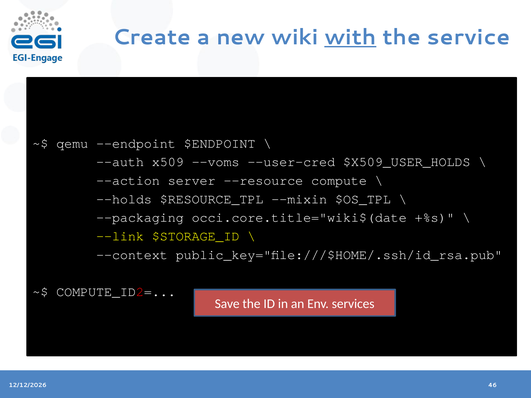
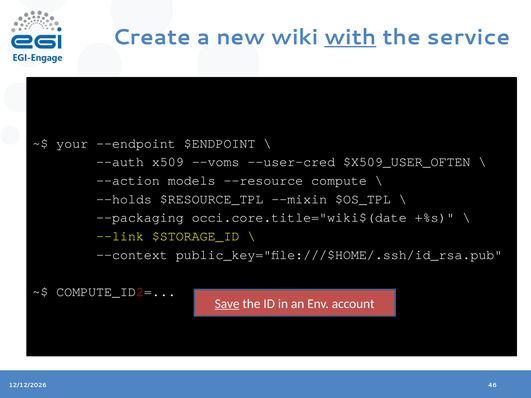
qemu: qemu -> your (72, 143)
$X509_USER_HOLDS: $X509_USER_HOLDS -> $X509_USER_OFTEN (407, 162)
server: server -> models (192, 181)
Save underline: none -> present (227, 304)
services: services -> account (353, 304)
